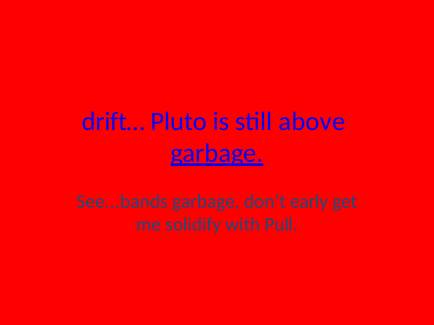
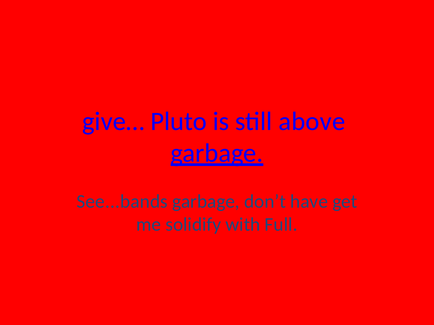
drift…: drift… -> give… (113, 122)
early: early -> have (309, 202)
Pull: Pull -> Full (281, 225)
